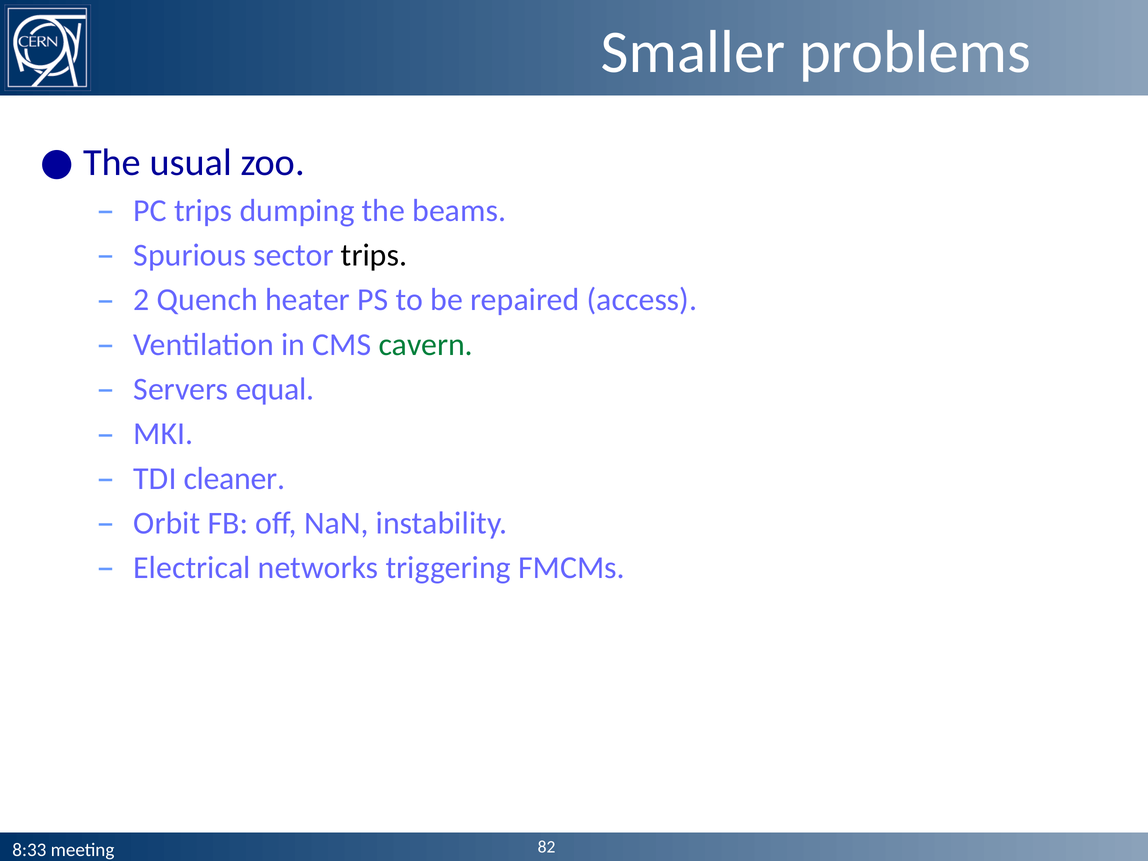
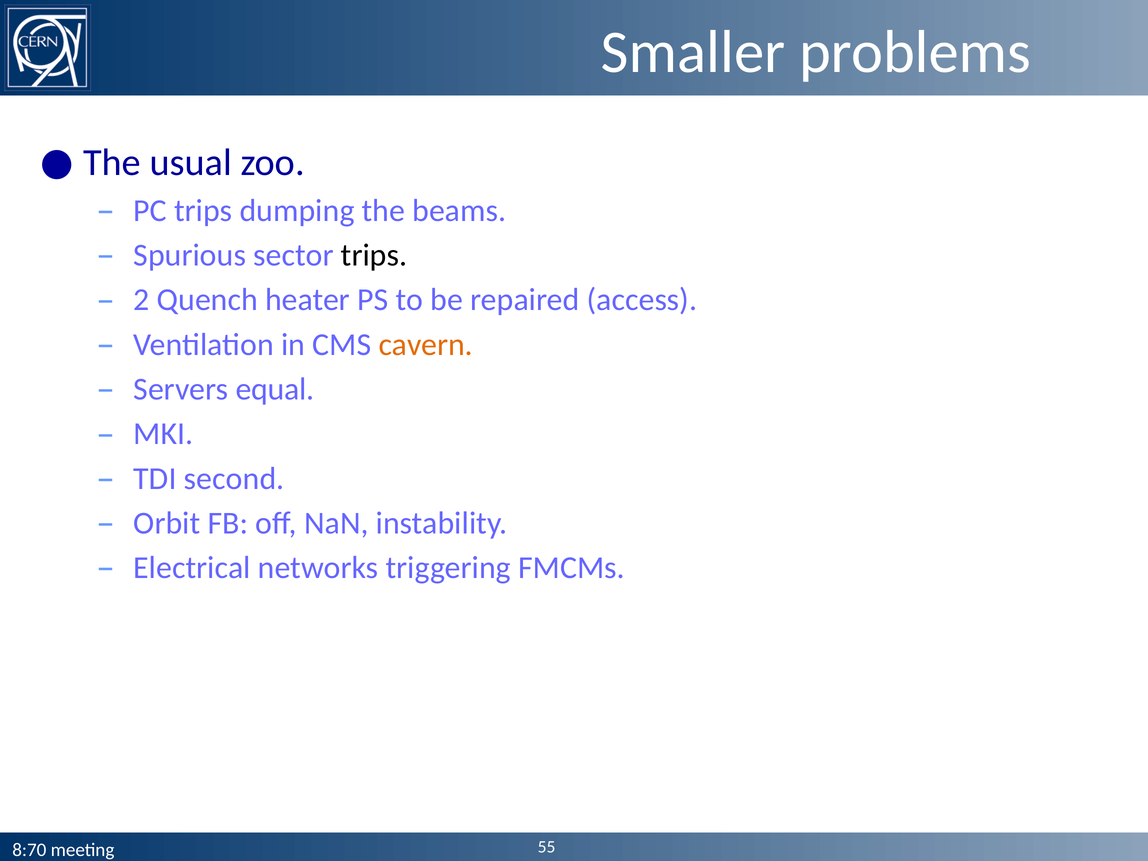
cavern colour: green -> orange (426, 345)
cleaner: cleaner -> second (234, 479)
8:33: 8:33 -> 8:70 (29, 850)
82: 82 -> 55 (547, 847)
